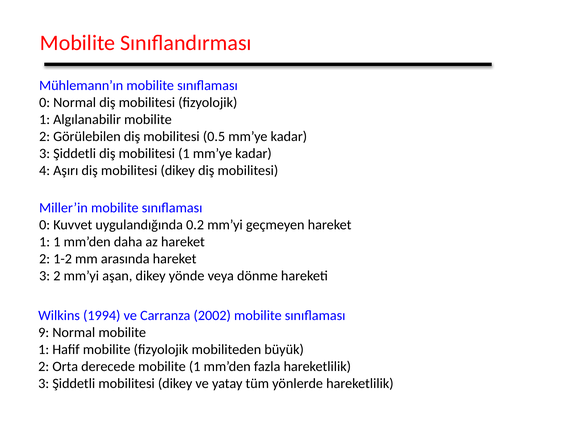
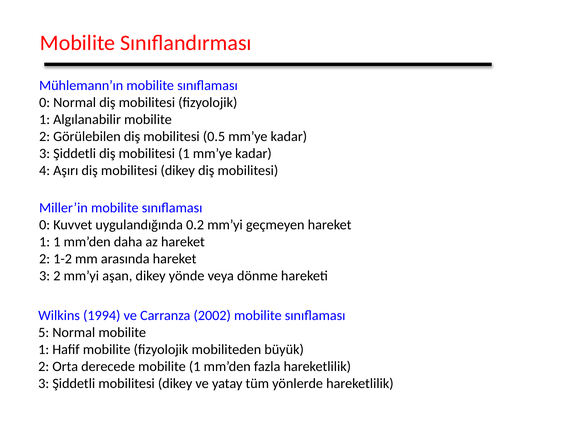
9: 9 -> 5 (44, 333)
